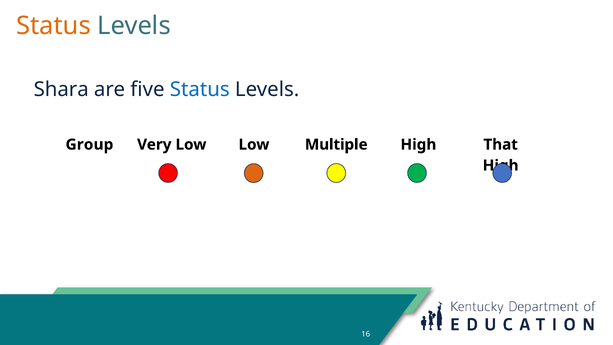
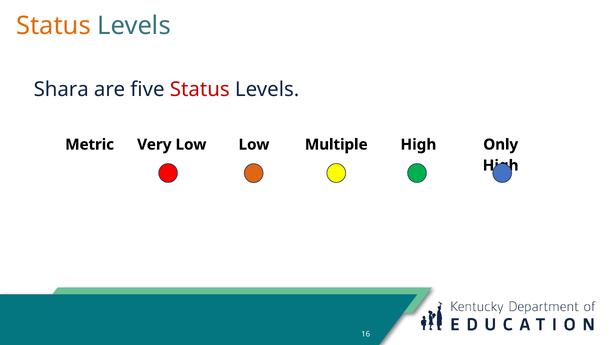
Status colour: blue -> red (200, 89)
Group: Group -> Metric (90, 144)
That: That -> Only (501, 144)
